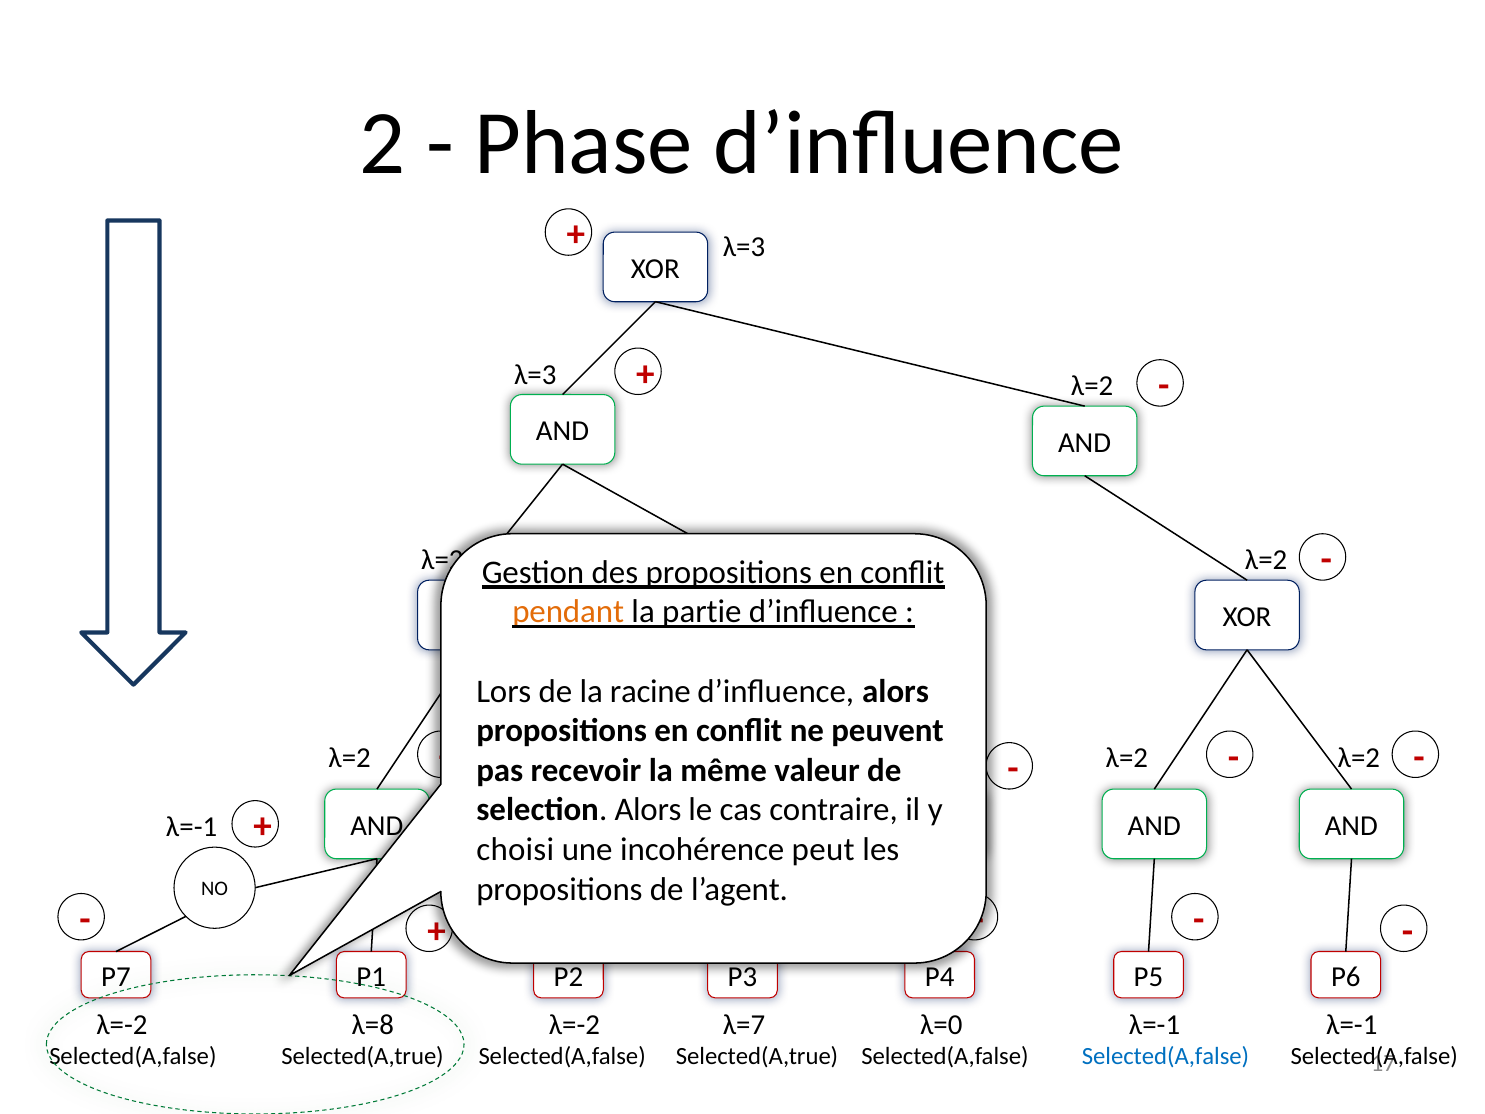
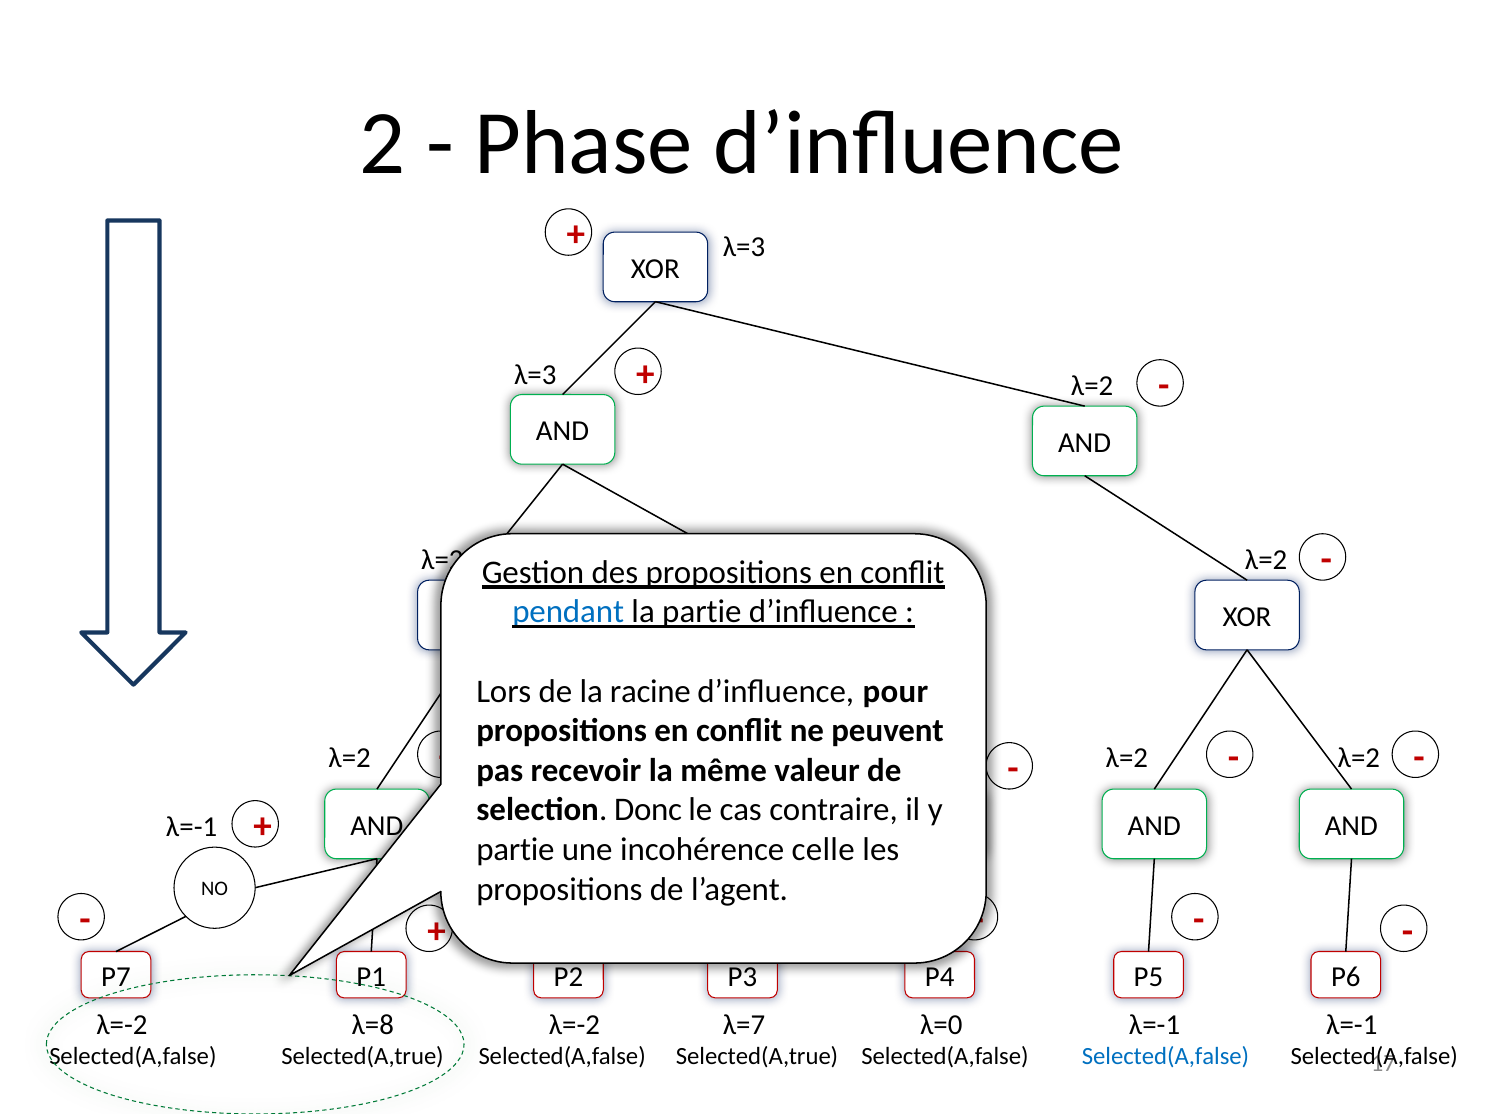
pendant colour: orange -> blue (568, 612)
d’influence alors: alors -> pour (895, 691)
Alors: Alors -> Donc (648, 810)
choisi: choisi -> partie (515, 849)
peut: peut -> celle (823, 849)
